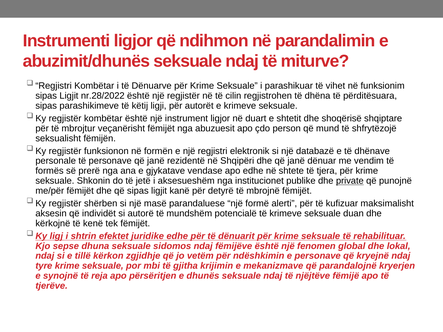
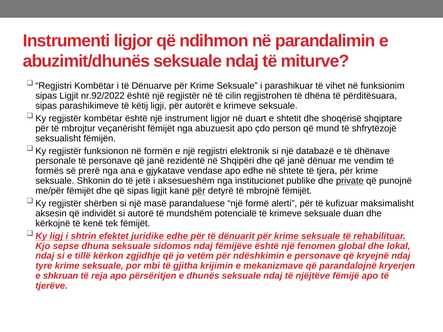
nr.28/2022: nr.28/2022 -> nr.92/2022 (103, 96)
për underline: none -> present (199, 191)
synojnë: synojnë -> shkruan (61, 276)
